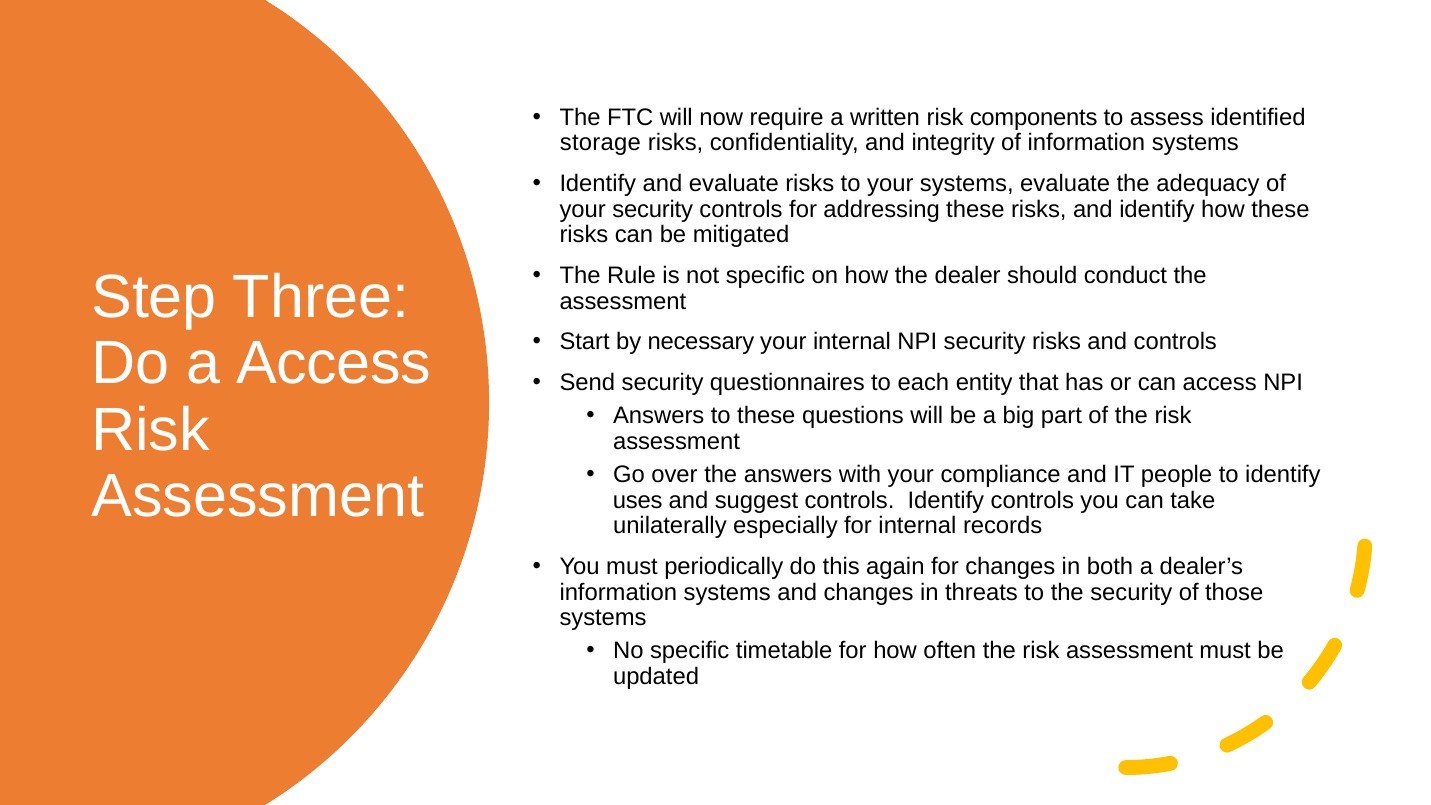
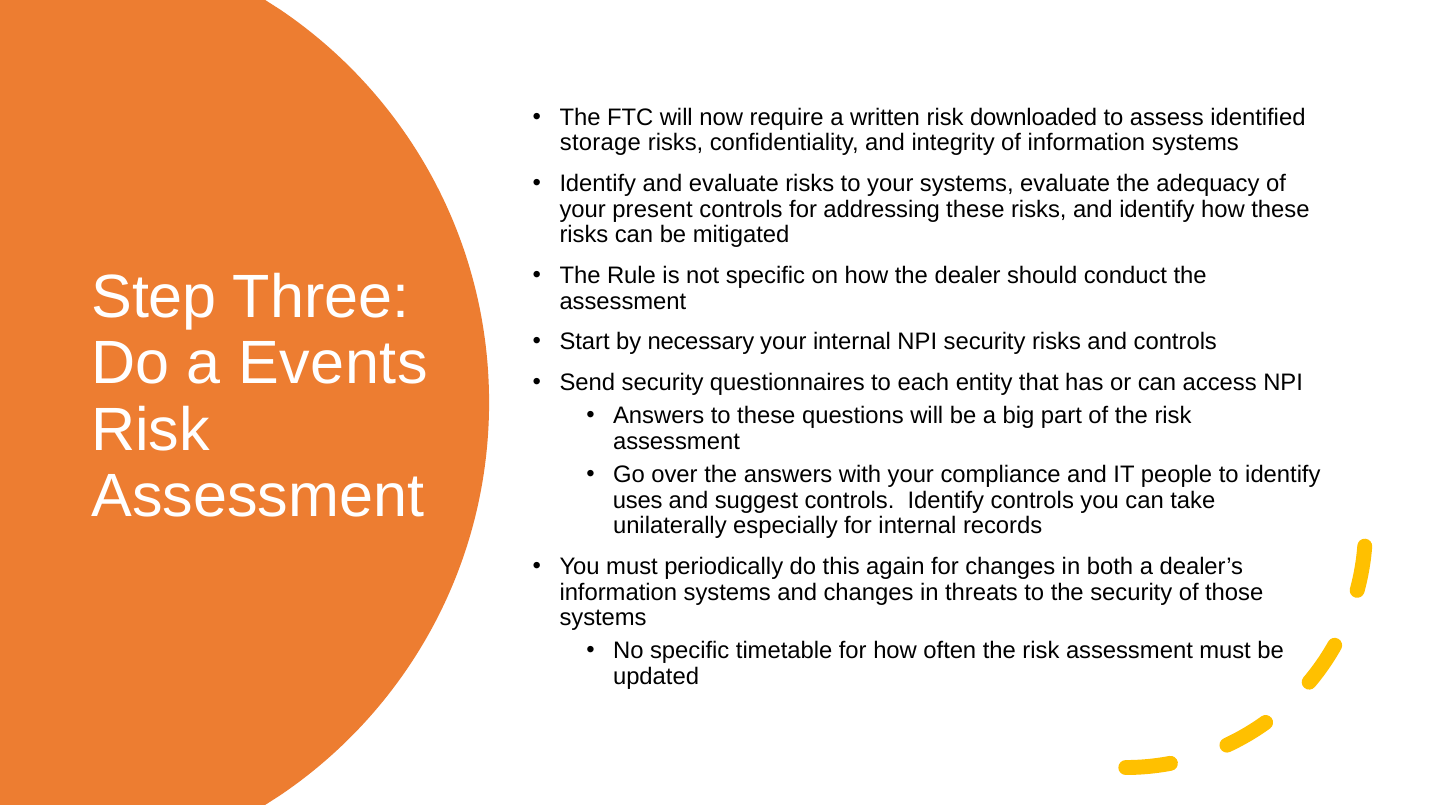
components: components -> downloaded (1034, 117)
your security: security -> present (652, 209)
a Access: Access -> Events (333, 364)
